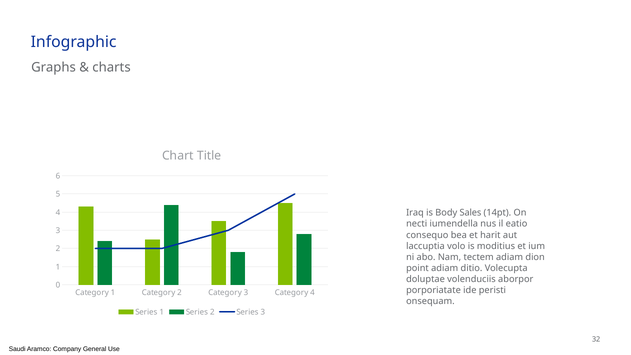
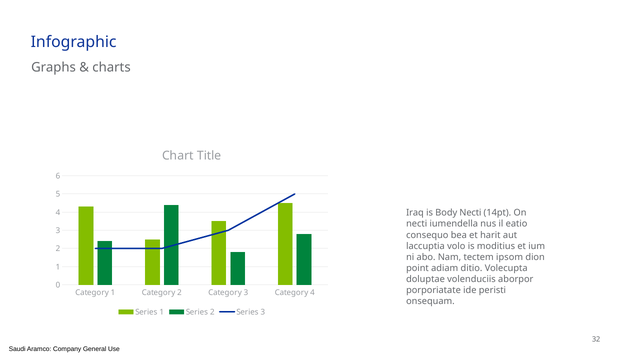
Body Sales: Sales -> Necti (470, 213)
tectem adiam: adiam -> ipsom (510, 257)
